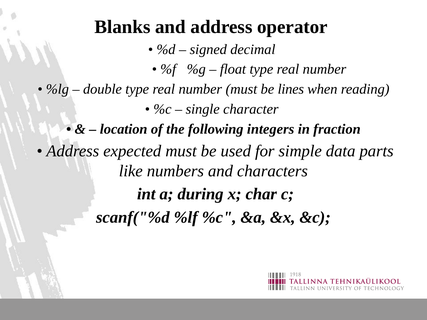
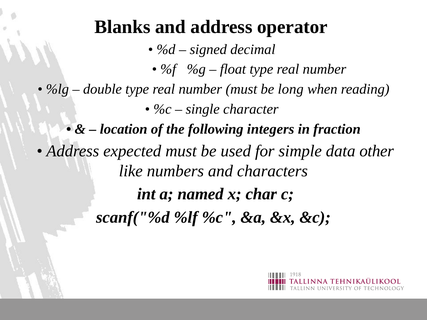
lines: lines -> long (291, 89)
parts: parts -> other (377, 151)
during: during -> named (201, 194)
